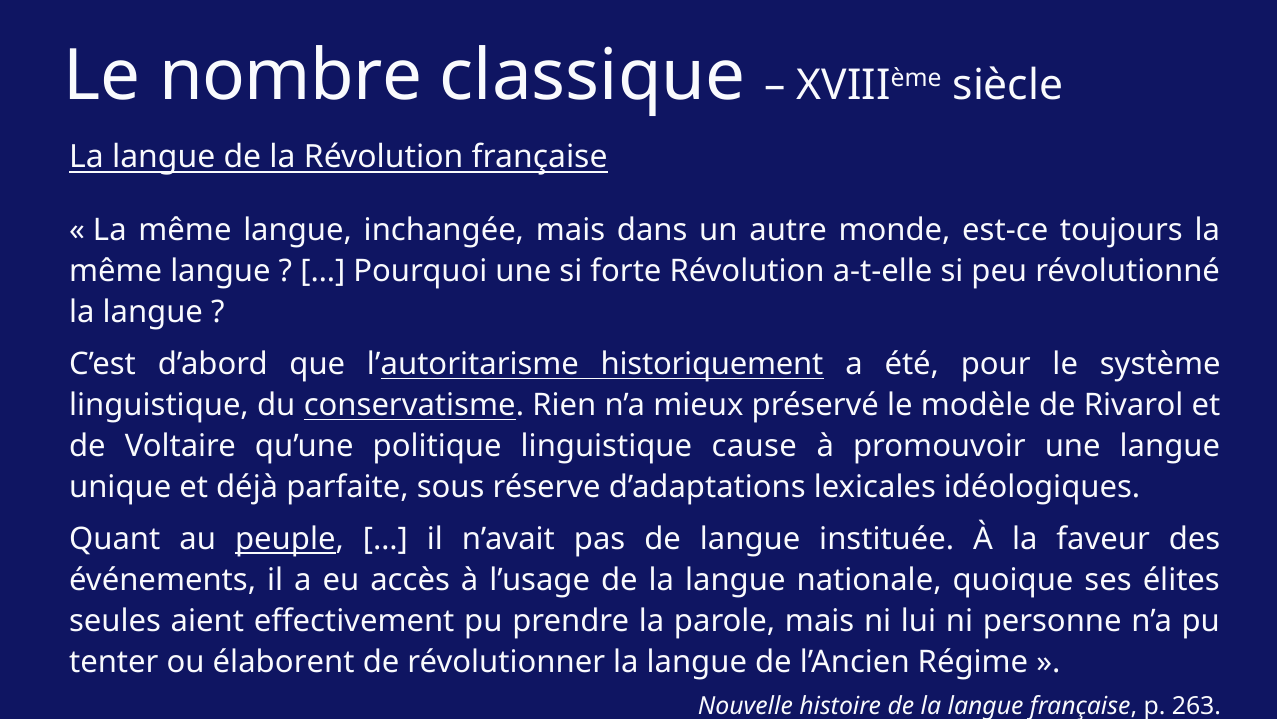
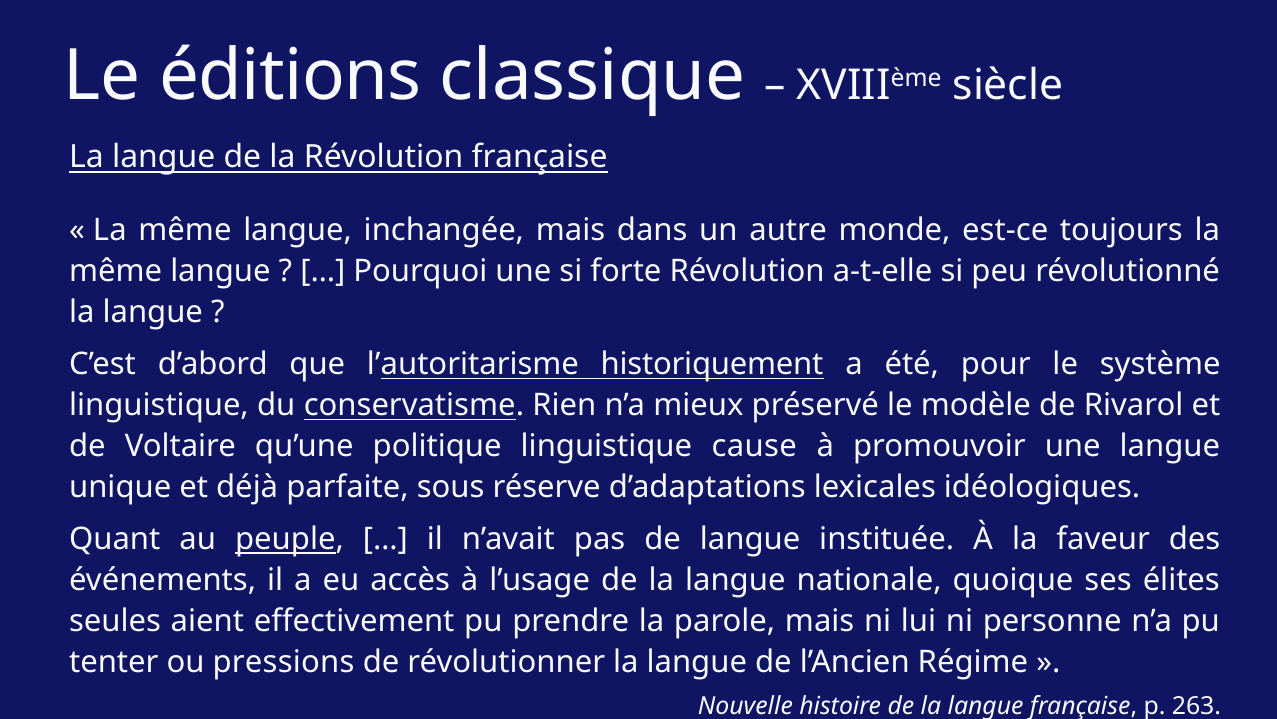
nombre: nombre -> éditions (291, 76)
élaborent: élaborent -> pressions (284, 661)
